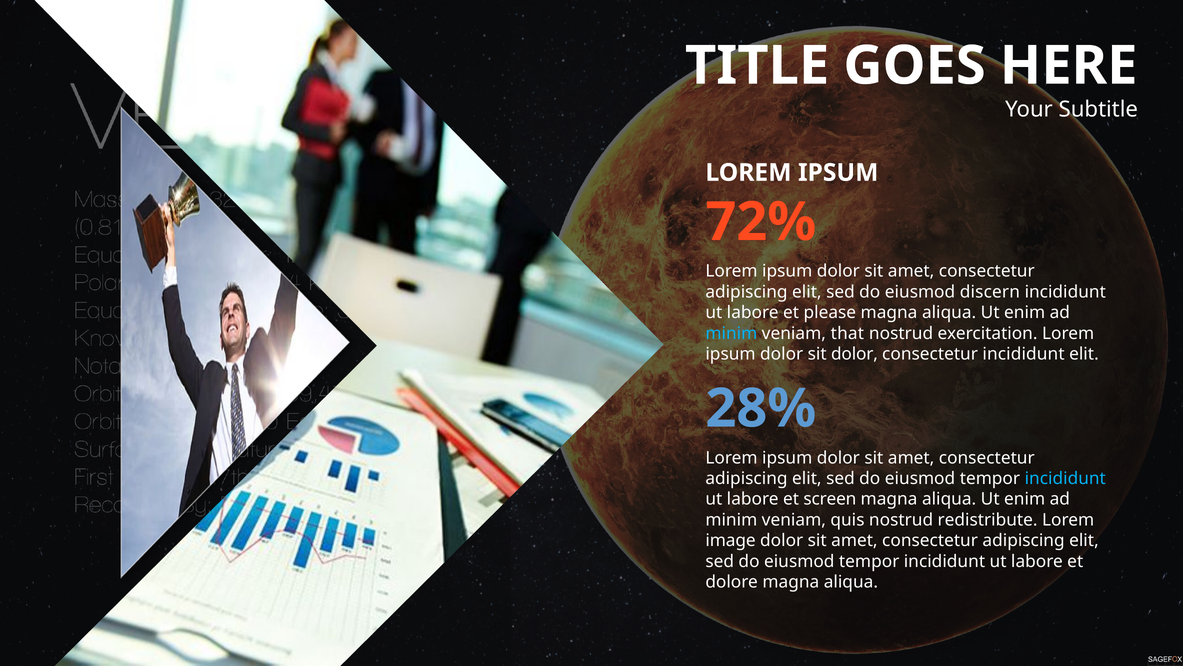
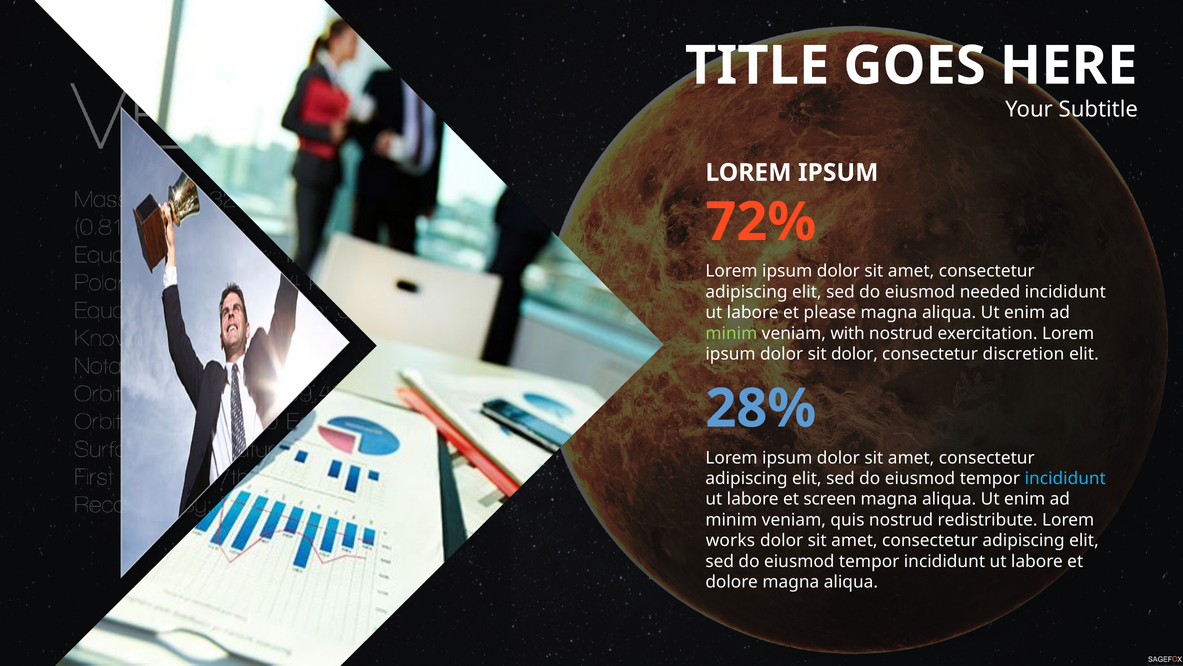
discern: discern -> needed (990, 292)
minim colour: light blue -> light green (731, 333)
that: that -> with (848, 333)
consectetur incididunt: incididunt -> discretion (1023, 354)
image: image -> works (730, 540)
